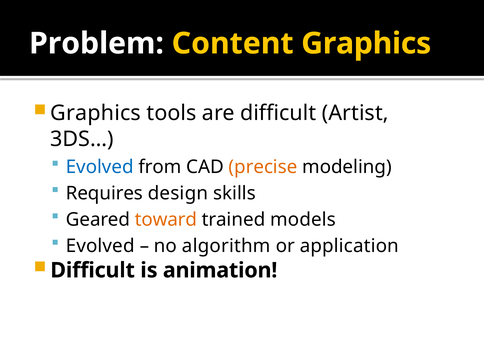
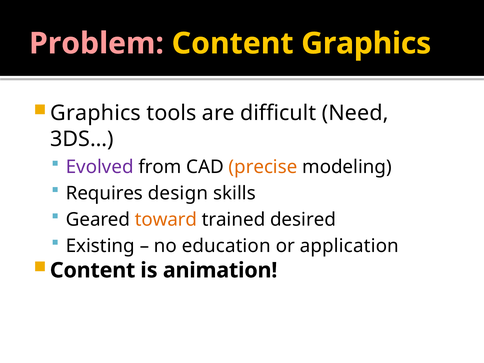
Problem colour: white -> pink (96, 43)
Artist: Artist -> Need (355, 113)
Evolved colour: blue -> purple (100, 167)
models: models -> desired (303, 220)
Evolved: Evolved -> Existing (100, 246)
algorithm: algorithm -> education (226, 246)
Difficult: Difficult -> Content (93, 270)
